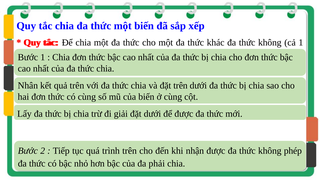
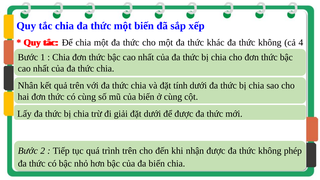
cả 1: 1 -> 4 (301, 43)
đặt trên: trên -> tính (180, 85)
đa phải: phải -> biến (157, 164)
